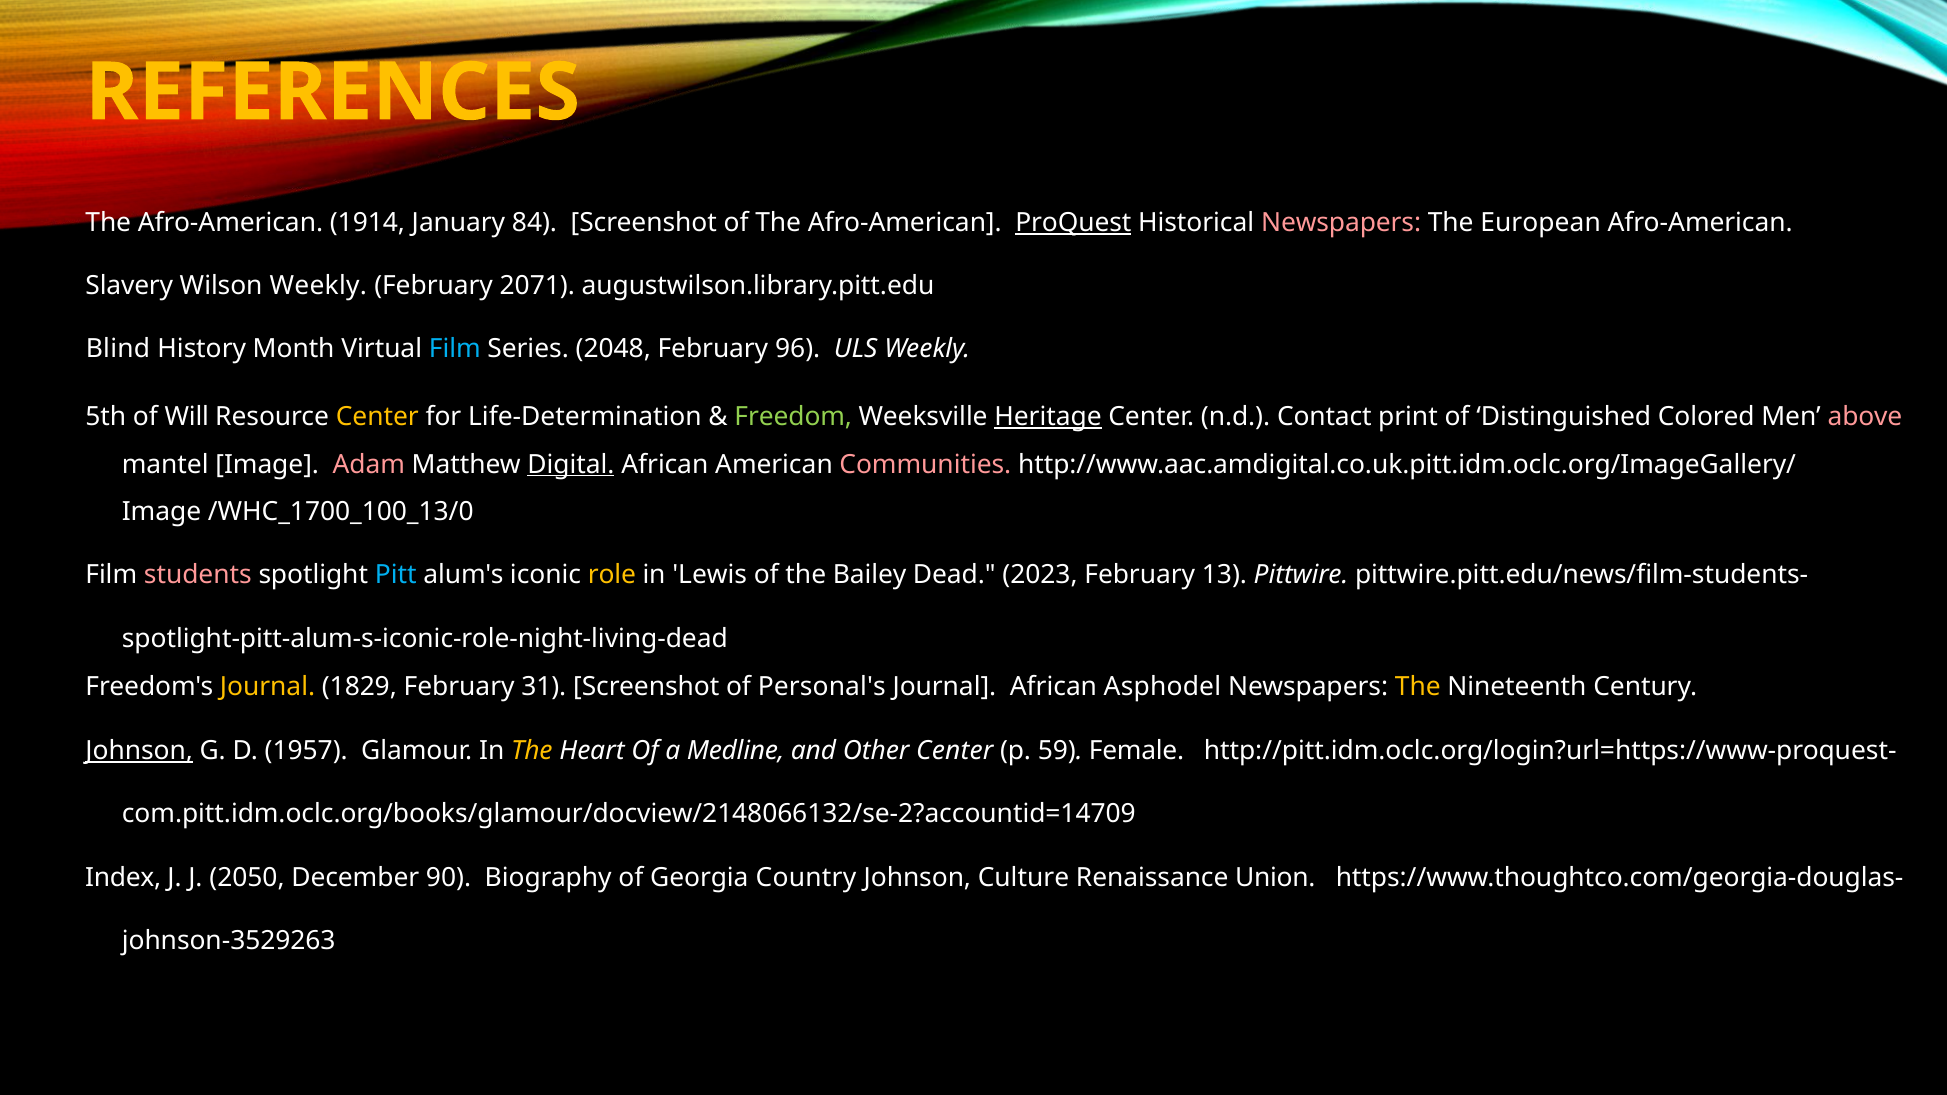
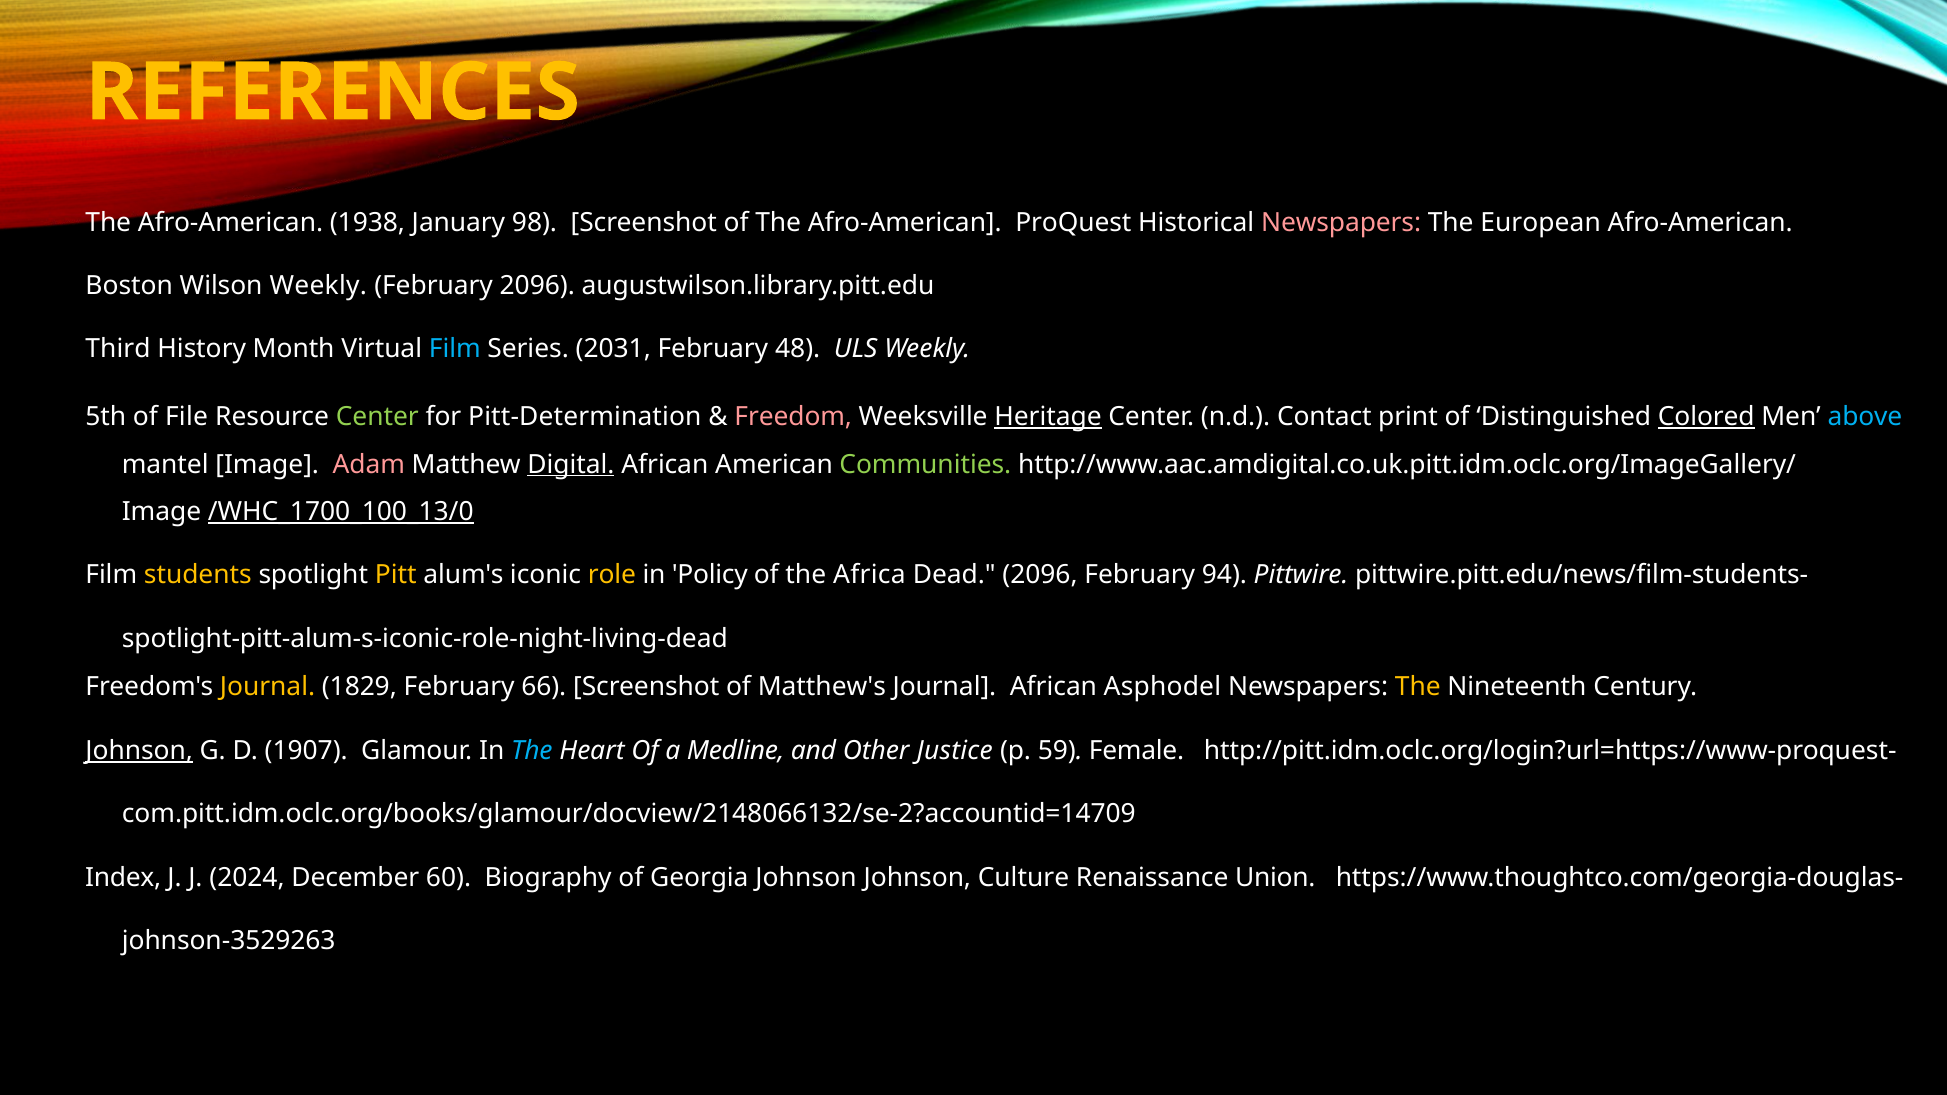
1914: 1914 -> 1938 (367, 222)
84: 84 -> 98 (534, 222)
ProQuest underline: present -> none (1073, 222)
Slavery: Slavery -> Boston (129, 286)
February 2071: 2071 -> 2096 (537, 286)
Blind: Blind -> Third (118, 349)
2048: 2048 -> 2031 (613, 349)
96: 96 -> 48 (798, 349)
Will: Will -> File (187, 417)
Center colour: yellow -> light green (377, 417)
Life-Determination: Life-Determination -> Pitt-Determination (585, 417)
Freedom colour: light green -> pink (793, 417)
Colored underline: none -> present (1706, 417)
above colour: pink -> light blue (1865, 417)
Communities colour: pink -> light green (925, 464)
/WHC_1700_100_13/0 underline: none -> present (341, 512)
students colour: pink -> yellow (198, 575)
Pitt colour: light blue -> yellow (396, 575)
Lewis: Lewis -> Policy (710, 575)
Bailey: Bailey -> Africa (869, 575)
Dead 2023: 2023 -> 2096 (1040, 575)
13: 13 -> 94 (1224, 575)
31: 31 -> 66 (544, 687)
Personal's: Personal's -> Matthew's (822, 687)
1957: 1957 -> 1907 (306, 751)
The colour: yellow -> light blue (532, 751)
Other Center: Center -> Justice (955, 751)
2050: 2050 -> 2024 (247, 877)
90: 90 -> 60 (449, 877)
Georgia Country: Country -> Johnson (806, 877)
